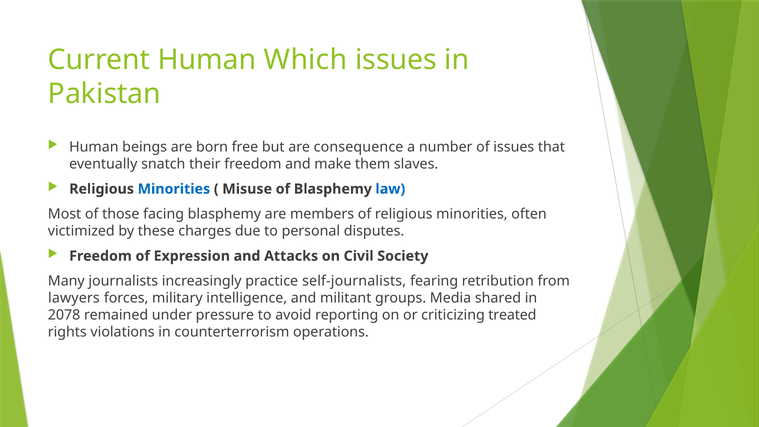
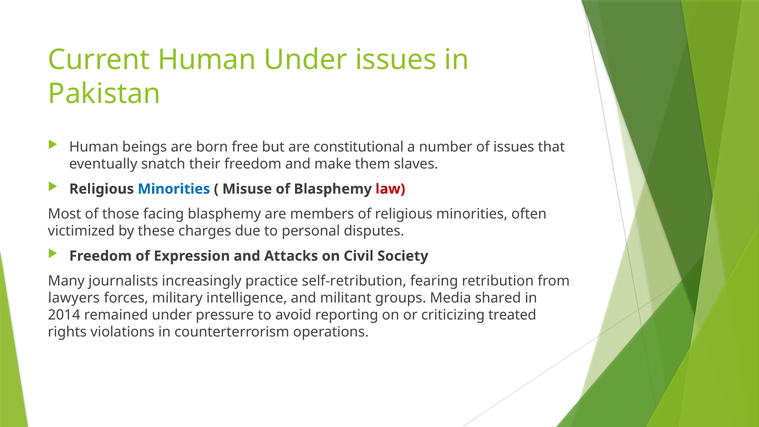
Human Which: Which -> Under (306, 60)
consequence: consequence -> constitutional (359, 147)
law colour: blue -> red (390, 189)
self-journalists: self-journalists -> self-retribution (354, 281)
2078: 2078 -> 2014 (64, 315)
